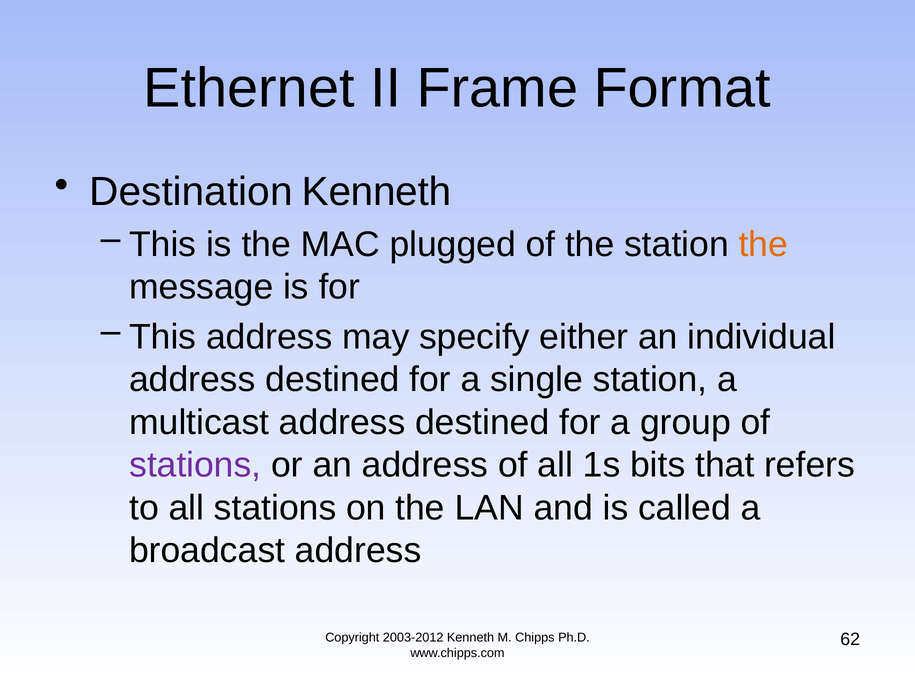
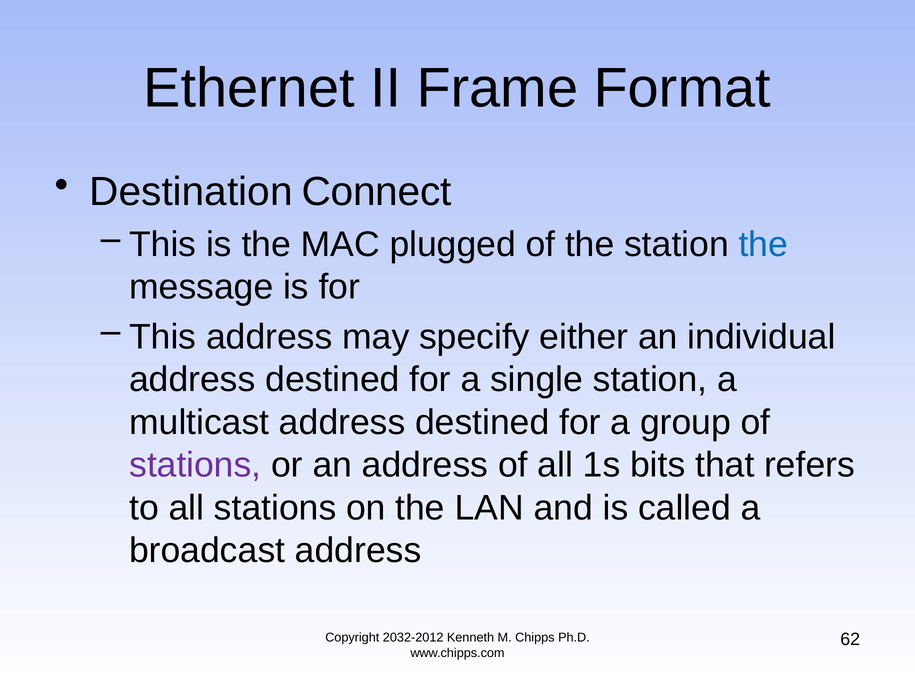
Destination Kenneth: Kenneth -> Connect (377, 192)
the colour: orange -> blue (763, 244)
2003-2012: 2003-2012 -> 2032-2012 (413, 638)
